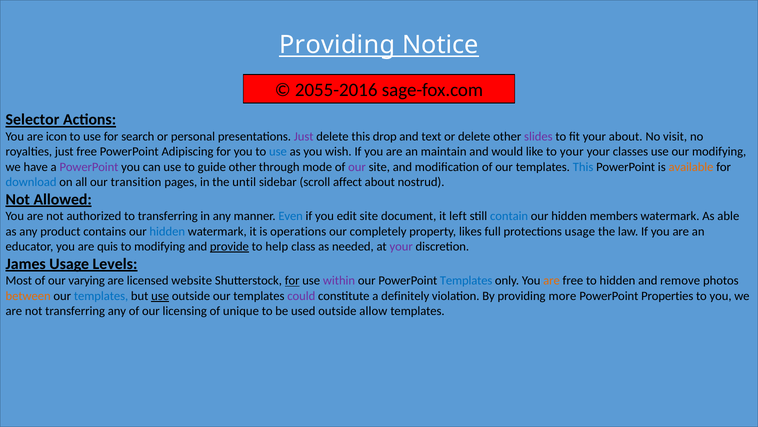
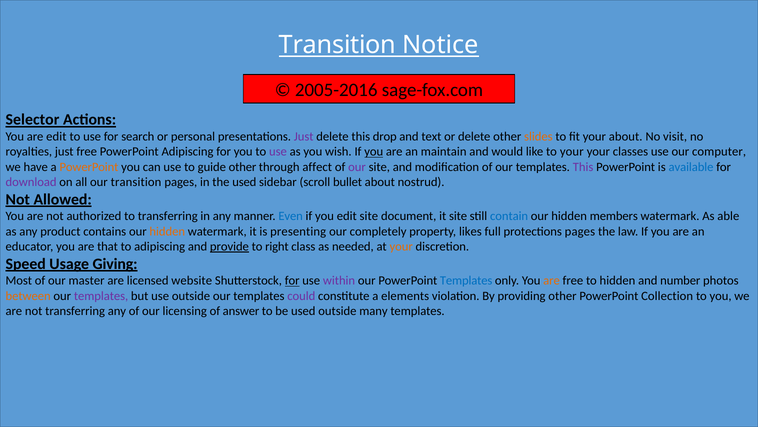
Providing: Providing -> Transition (338, 45)
2055-2016: 2055-2016 -> 2005-2016 (336, 90)
are icon: icon -> edit (56, 136)
slides colour: purple -> orange (538, 136)
use colour: blue -> purple (278, 152)
you underline: none -> present (374, 152)
our modifying: modifying -> computer (719, 152)
PowerPoint colour: purple -> orange (89, 167)
mode: mode -> affect (317, 167)
This colour: blue -> purple (583, 167)
available colour: orange -> blue (691, 167)
download colour: blue -> purple (31, 182)
the until: until -> used (244, 182)
affect: affect -> bullet (348, 182)
it left: left -> site (458, 216)
hidden colour: blue -> orange (167, 231)
operations: operations -> presenting (298, 231)
protections usage: usage -> pages (580, 231)
quis: quis -> that (108, 246)
to modifying: modifying -> adipiscing (160, 246)
help: help -> right (277, 246)
your colour: purple -> orange (401, 246)
James: James -> Speed (26, 264)
Levels: Levels -> Giving (115, 264)
varying: varying -> master (87, 280)
remove: remove -> number (680, 280)
templates colour: blue -> purple (101, 296)
use underline: present -> none (160, 296)
definitely: definitely -> elements (405, 296)
providing more: more -> other (562, 296)
Properties: Properties -> Collection (667, 296)
unique: unique -> answer (241, 311)
allow: allow -> many (373, 311)
